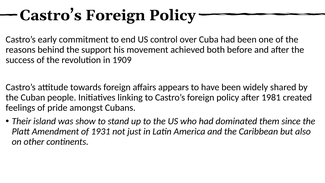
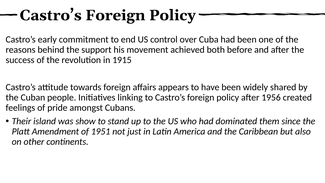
1909: 1909 -> 1915 (122, 60)
1981: 1981 -> 1956 (271, 97)
1931: 1931 -> 1951 (101, 131)
